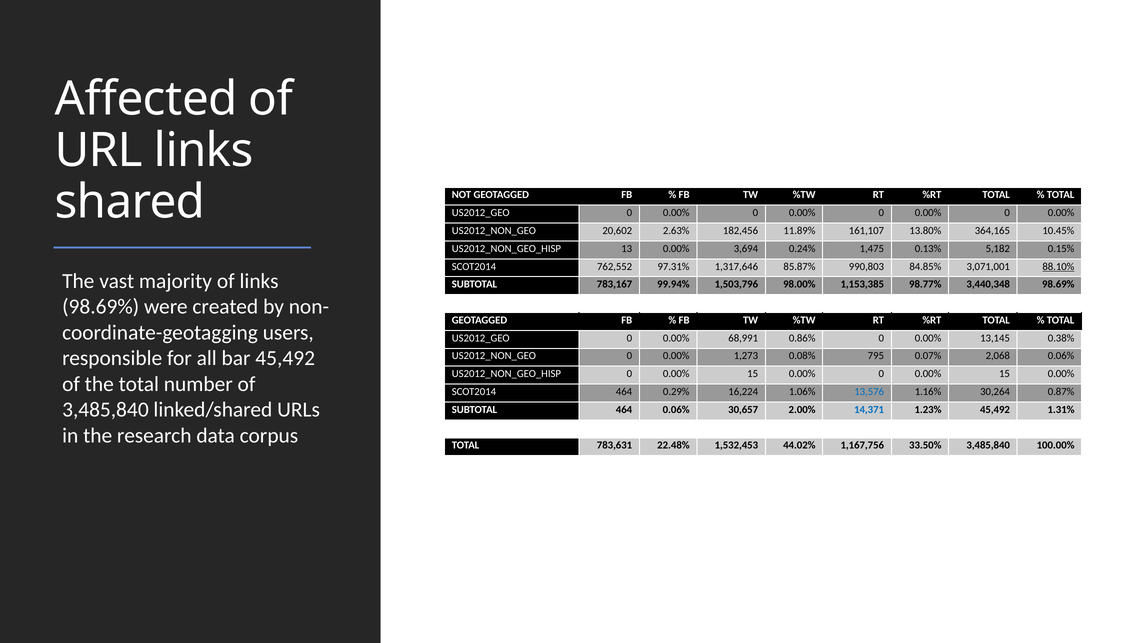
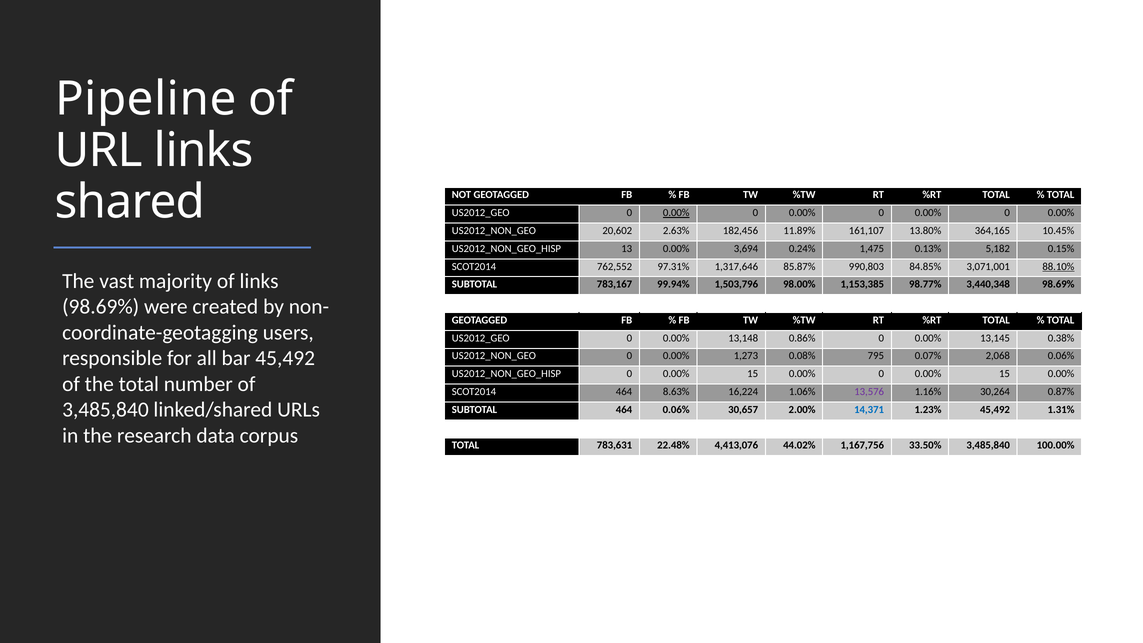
Affected: Affected -> Pipeline (146, 99)
0.00% underline: none -> present (676, 213)
68,991: 68,991 -> 13,148 (743, 338)
0.29%: 0.29% -> 8.63% (676, 392)
13,576 colour: blue -> purple (869, 392)
1,532,453: 1,532,453 -> 4,413,076 (736, 445)
